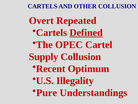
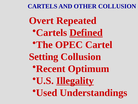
Supply: Supply -> Setting (44, 56)
Illegality underline: none -> present (75, 80)
Pure: Pure -> Used (47, 92)
